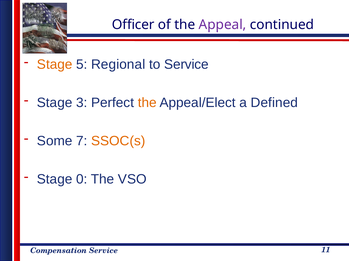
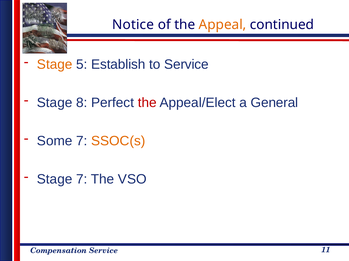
Officer: Officer -> Notice (133, 25)
Appeal colour: purple -> orange (223, 25)
Regional: Regional -> Establish (118, 64)
3: 3 -> 8 (82, 103)
the colour: orange -> red (147, 103)
Defined: Defined -> General (274, 103)
Stage 0: 0 -> 7 (82, 180)
